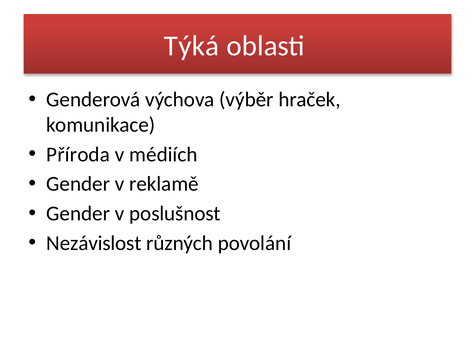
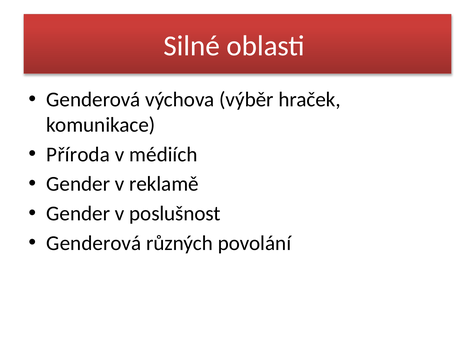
Týká: Týká -> Silné (192, 46)
Nezávislost: Nezávislost -> Genderová (94, 243)
